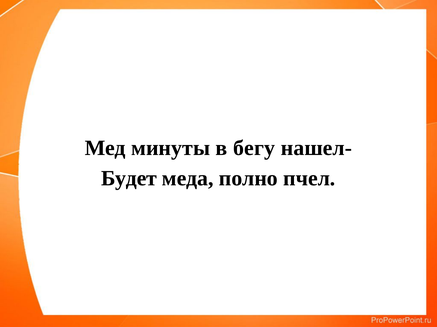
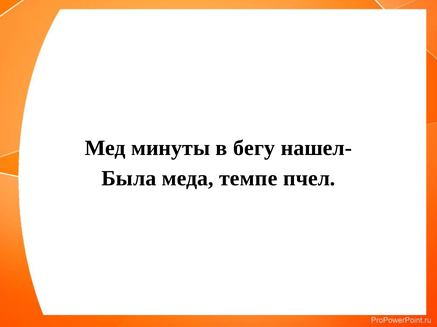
Будет: Будет -> Была (129, 179)
полно: полно -> темпе (248, 179)
